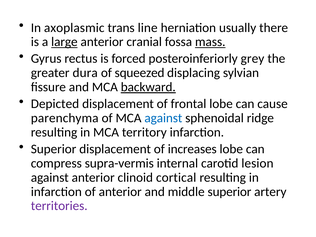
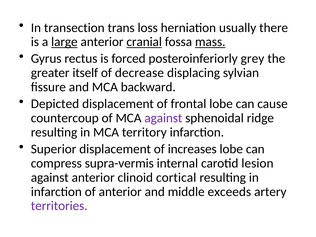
axoplasmic: axoplasmic -> transection (74, 28)
line: line -> loss (148, 28)
cranial underline: none -> present (144, 42)
dura: dura -> itself (85, 73)
squeezed: squeezed -> decrease (139, 73)
backward underline: present -> none (148, 87)
parenchyma: parenchyma -> countercoup (65, 118)
against colour: blue -> purple (163, 118)
middle superior: superior -> exceeds (229, 192)
